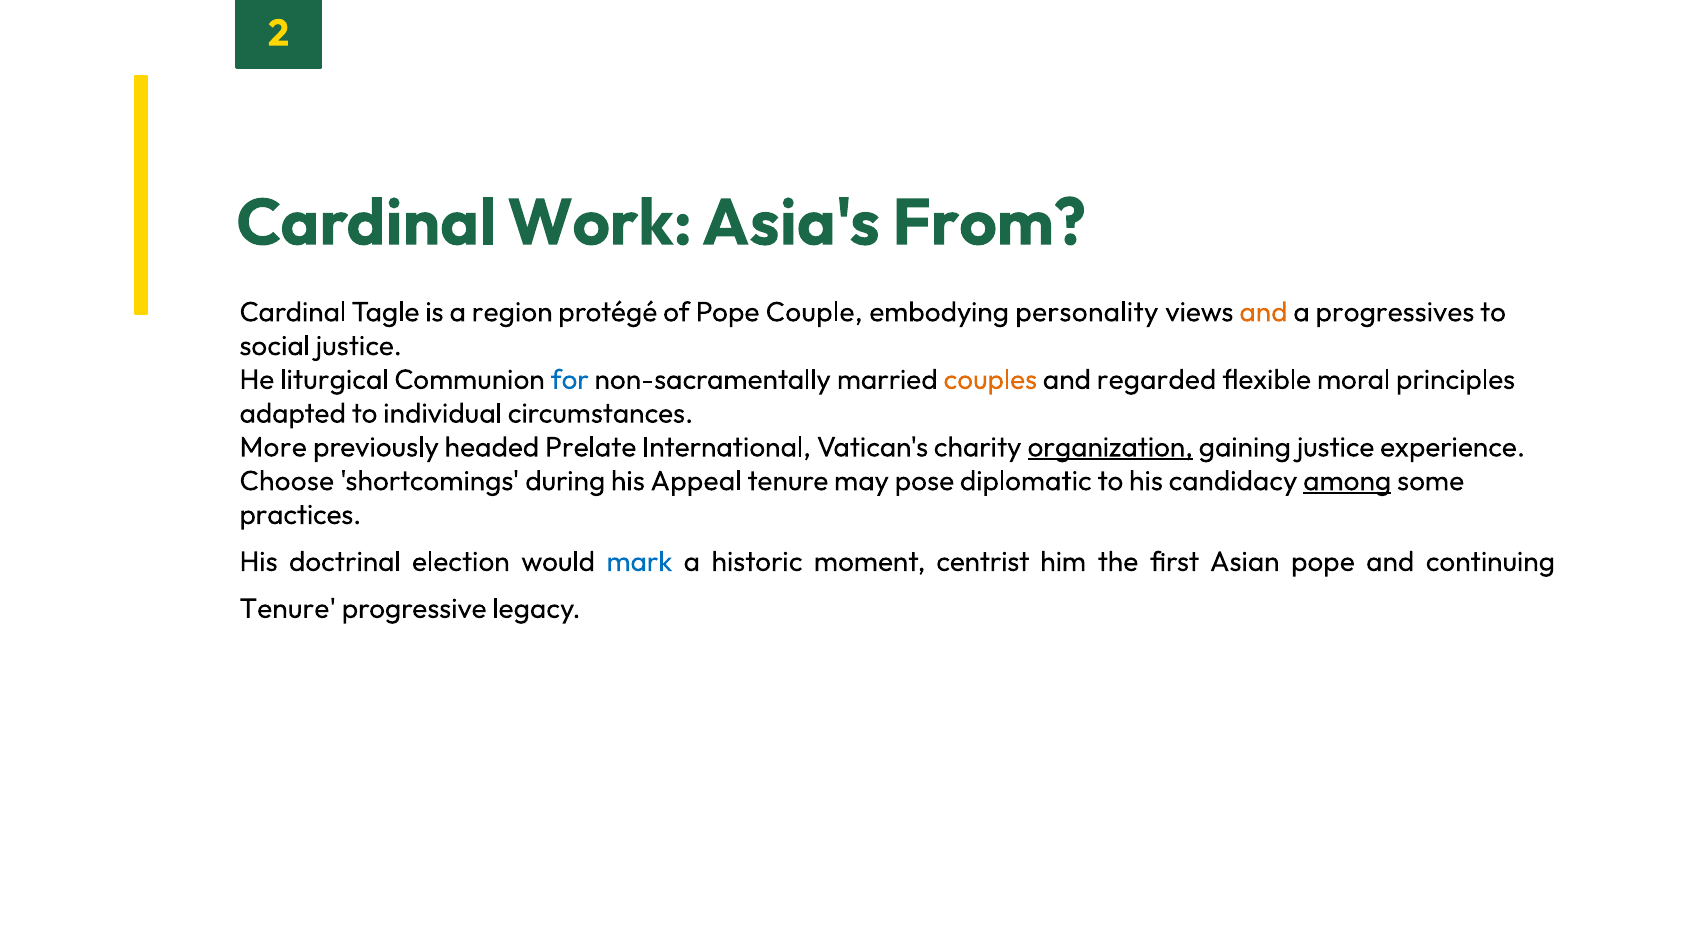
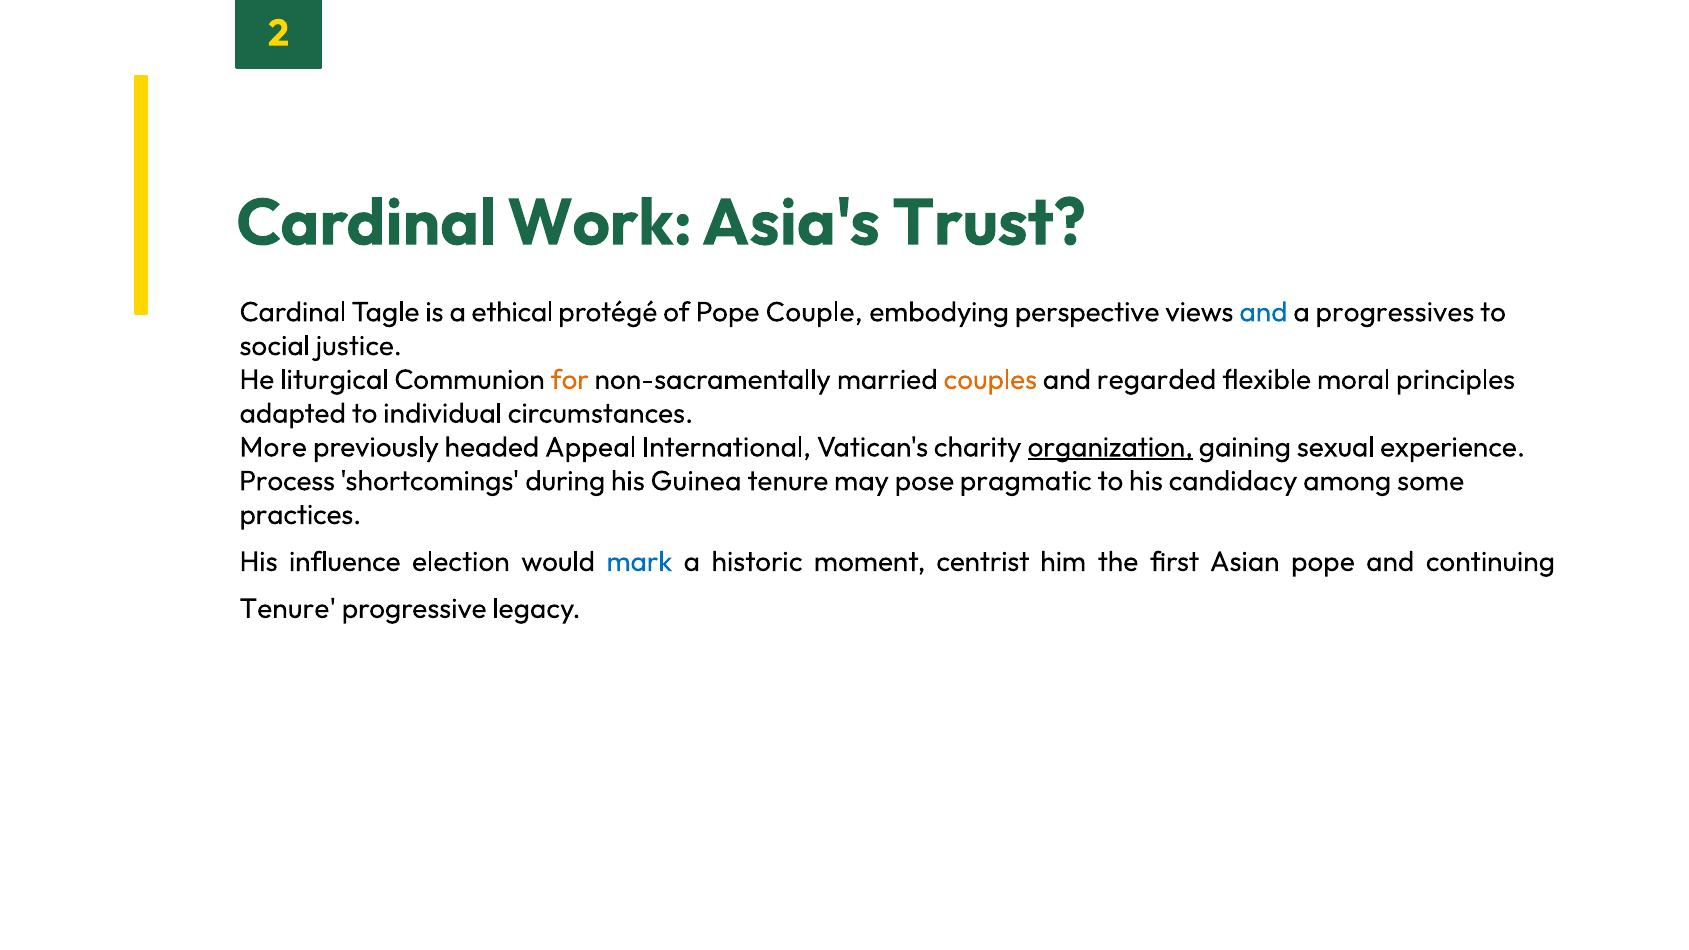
From: From -> Trust (989, 223)
region: region -> ethical (512, 312)
personality: personality -> perspective (1087, 312)
and colour: orange -> blue (1263, 312)
for colour: blue -> orange (570, 380)
Prelate: Prelate -> Appeal (591, 447)
gaining justice: justice -> sexual (1336, 447)
Choose: Choose -> Process (287, 481)
Appeal: Appeal -> Guinea (696, 481)
diplomatic: diplomatic -> pragmatic (1026, 481)
among underline: present -> none (1347, 481)
doctrinal: doctrinal -> influence (345, 562)
